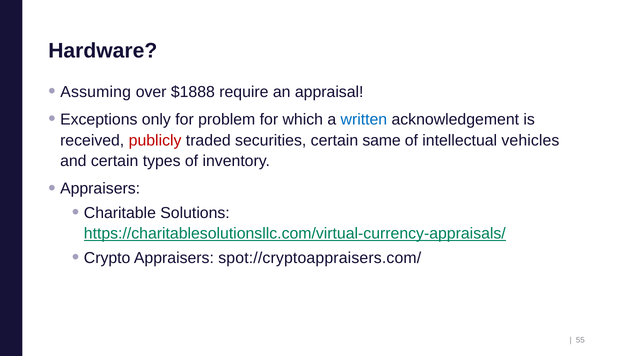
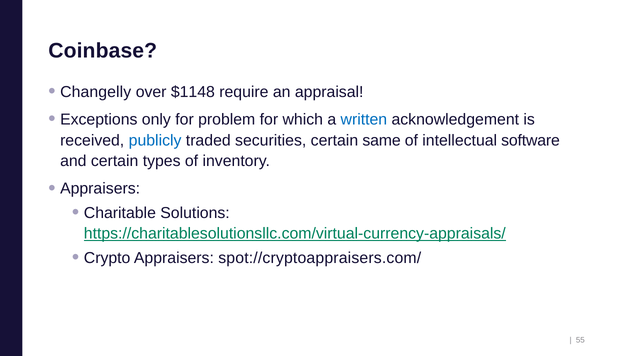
Hardware: Hardware -> Coinbase (103, 51)
Assuming: Assuming -> Changelly (96, 92)
$1888: $1888 -> $1148 (193, 92)
publicly colour: red -> blue (155, 140)
vehicles: vehicles -> software (531, 140)
